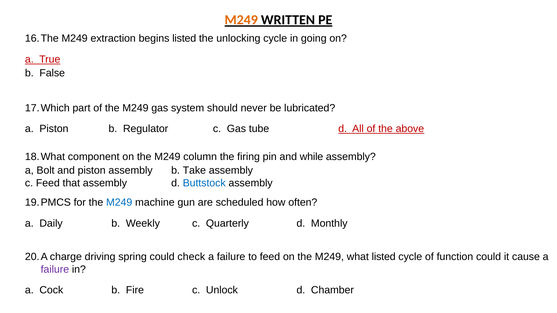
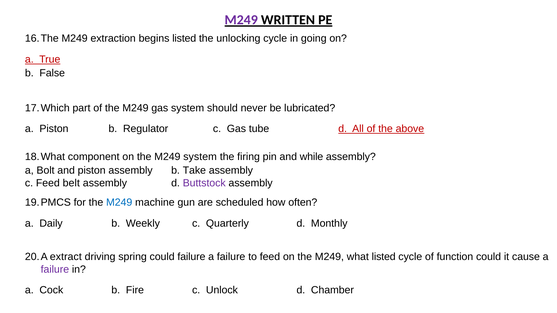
M249 colour: orange -> purple (241, 20)
M249 column: column -> system (200, 157)
that: that -> belt (71, 183)
Buttstock colour: blue -> purple (204, 183)
charge: charge -> extract (66, 257)
could check: check -> failure (191, 257)
